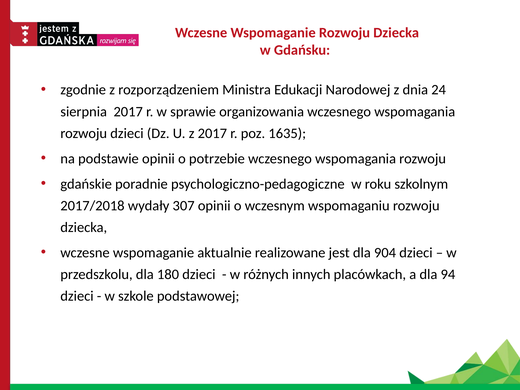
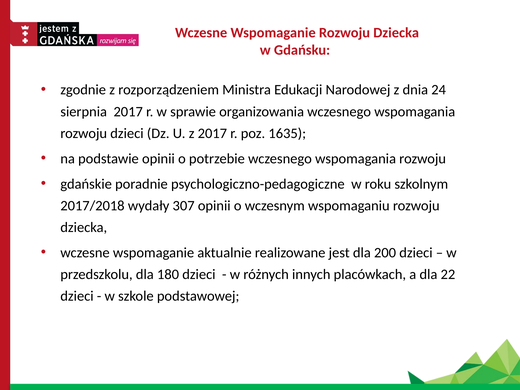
904: 904 -> 200 (385, 253)
94: 94 -> 22 (448, 274)
